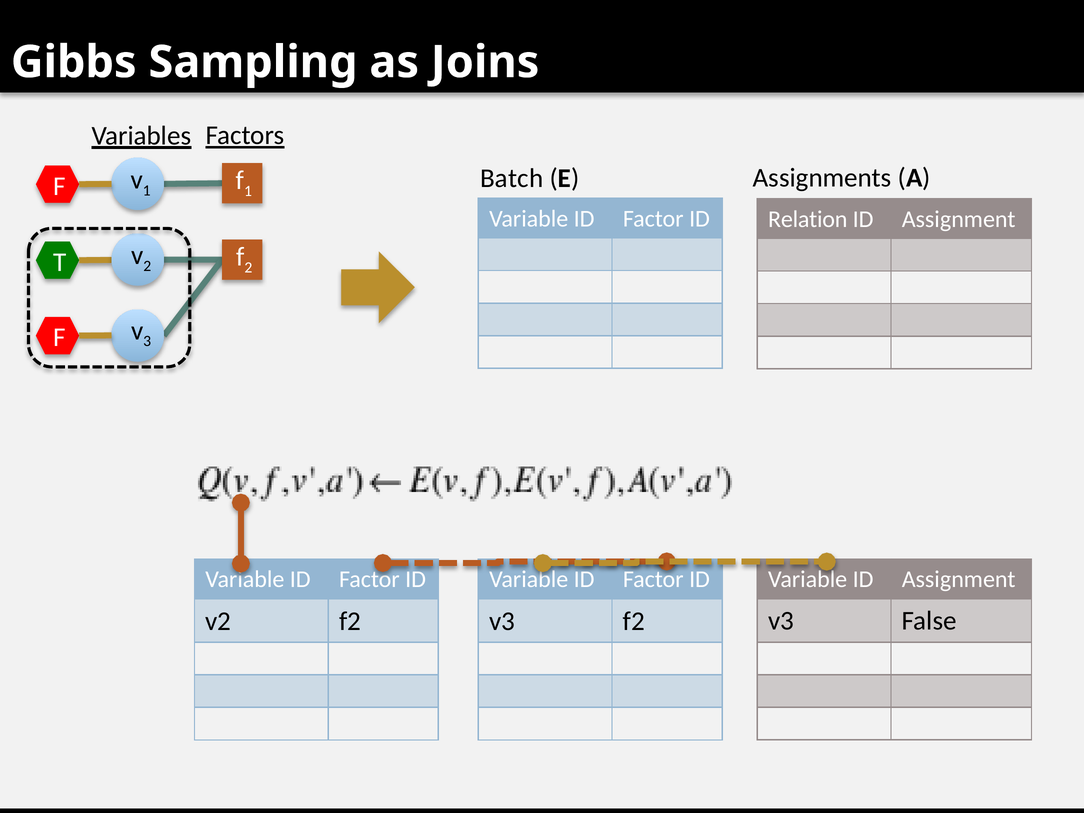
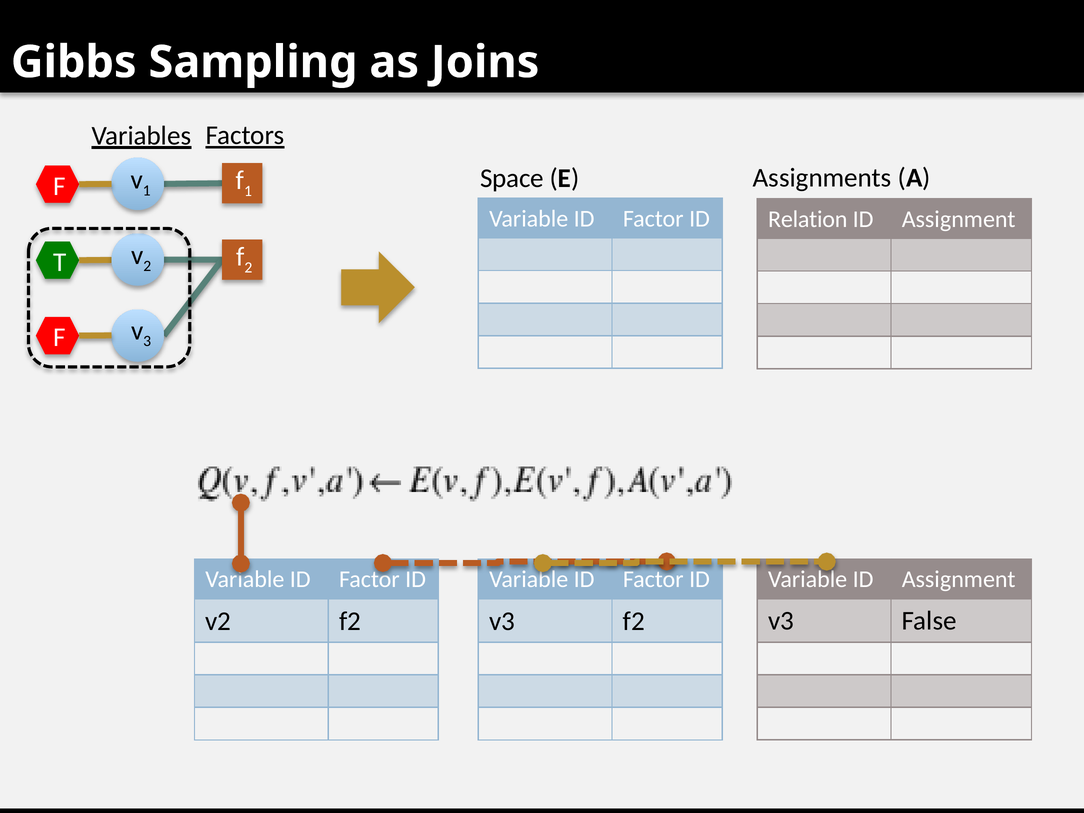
Batch: Batch -> Space (512, 178)
